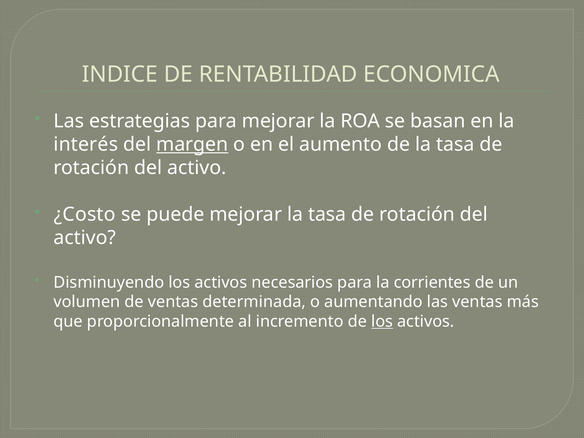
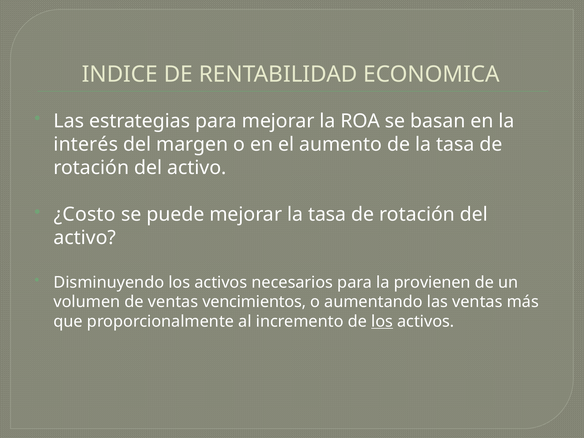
margen underline: present -> none (192, 144)
corrientes: corrientes -> provienen (432, 282)
determinada: determinada -> vencimientos (254, 302)
